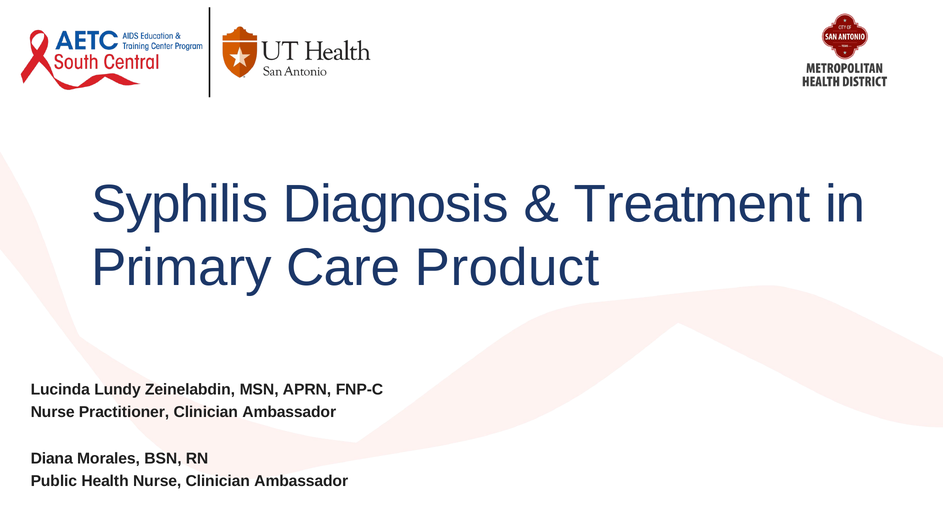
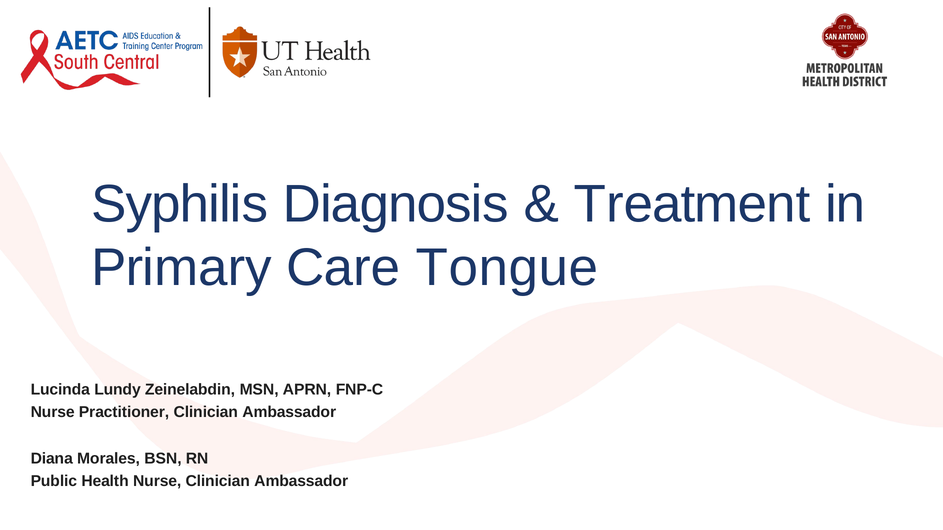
Product: Product -> Tongue (507, 268)
